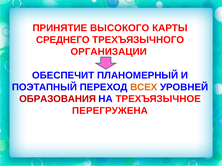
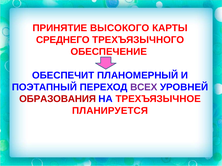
ОРГАНИЗАЦИИ: ОРГАНИЗАЦИИ -> ОБЕСПЕЧЕНИЕ (109, 52)
ВСЕХ colour: orange -> purple (144, 87)
ПЕРЕГРУЖЕНА: ПЕРЕГРУЖЕНА -> ПЛАНИРУЕТСЯ (110, 111)
